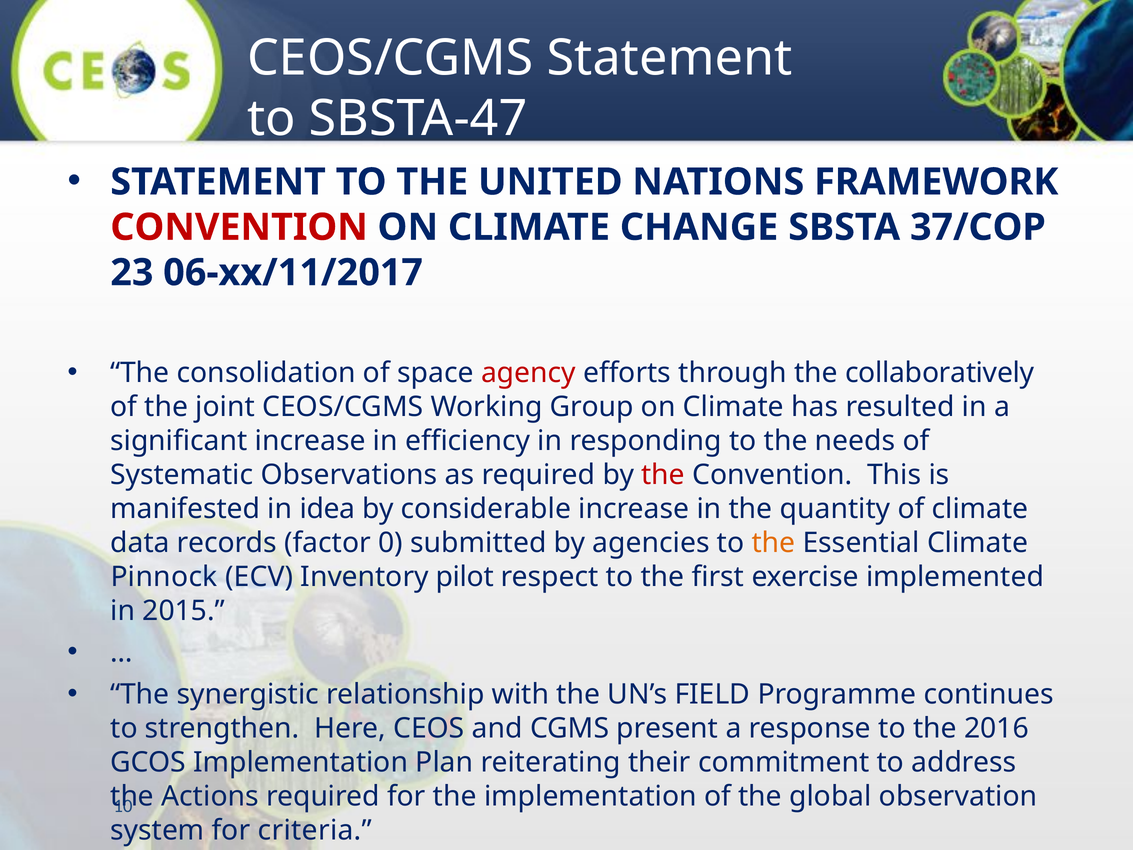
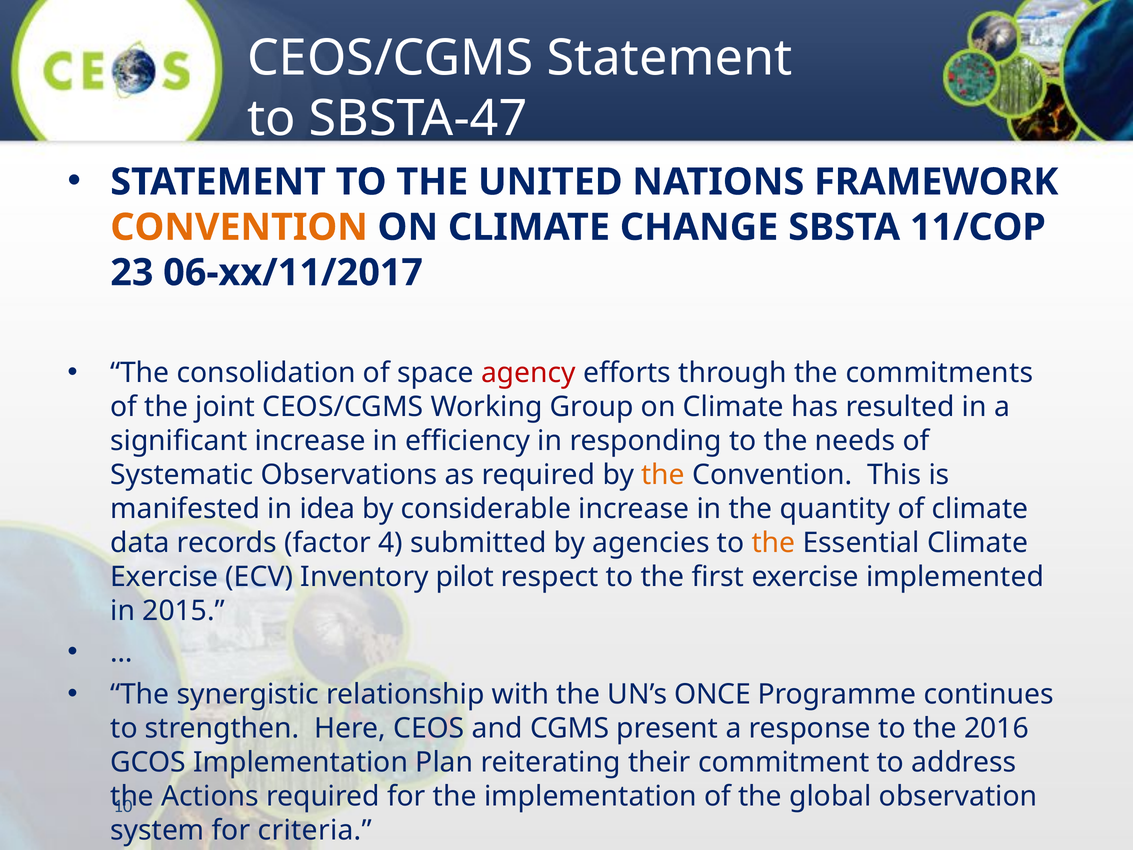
CONVENTION colour: red -> orange (239, 227)
37/COP: 37/COP -> 11/COP (978, 227)
collaboratively: collaboratively -> commitments (939, 373)
the colour: red -> orange (663, 475)
0: 0 -> 4 (391, 543)
Pinnock: Pinnock -> Exercise (164, 577)
FIELD: FIELD -> ONCE (713, 694)
